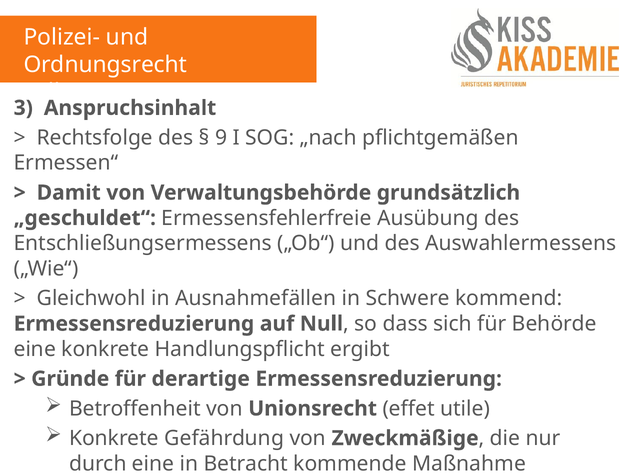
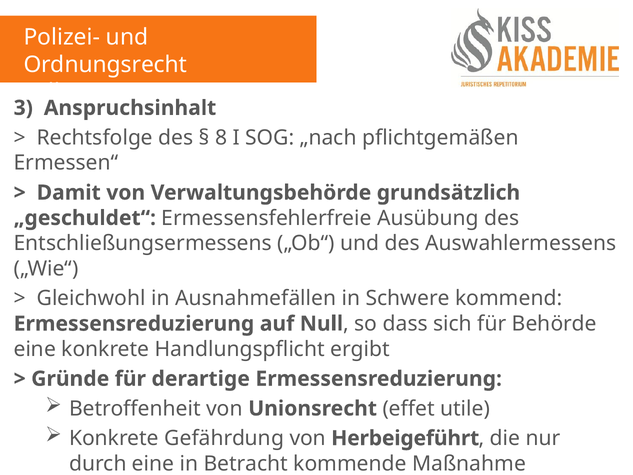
9: 9 -> 8 (221, 138)
Zweckmäßige: Zweckmäßige -> Herbeigeführt (405, 438)
